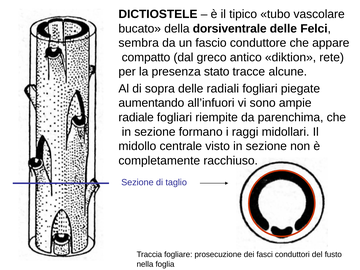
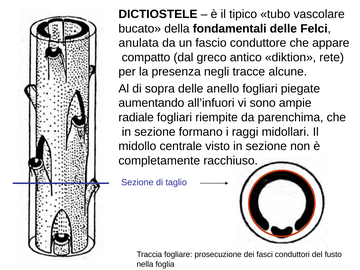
dorsiventrale: dorsiventrale -> fondamentali (230, 29)
sembra: sembra -> anulata (139, 43)
stato: stato -> negli (217, 72)
radiali: radiali -> anello (223, 89)
